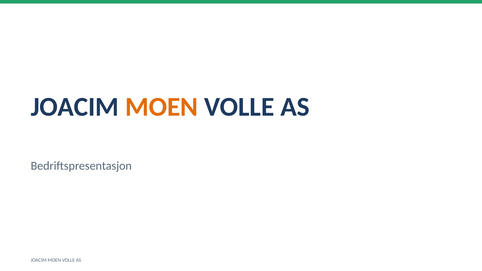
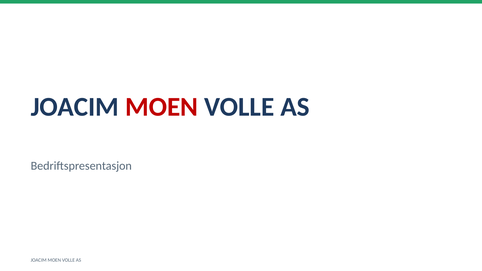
MOEN colour: orange -> red (162, 107)
